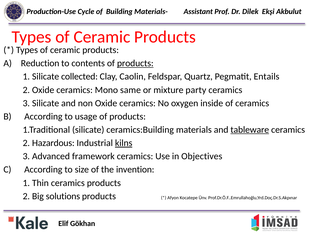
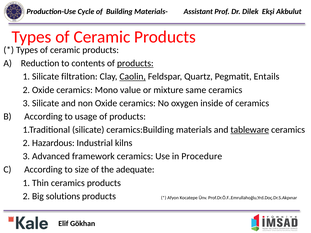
collected: collected -> filtration (79, 77)
Caolin underline: none -> present (133, 77)
same: same -> value (130, 90)
party: party -> same (196, 90)
kilns underline: present -> none (124, 143)
Objectives: Objectives -> Procedure (202, 156)
invention: invention -> adequate (135, 170)
